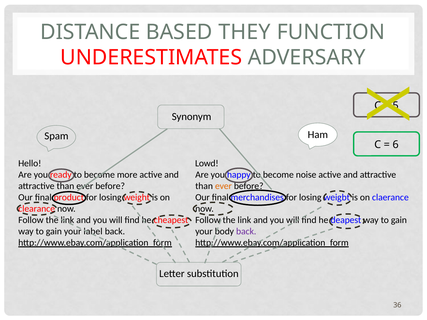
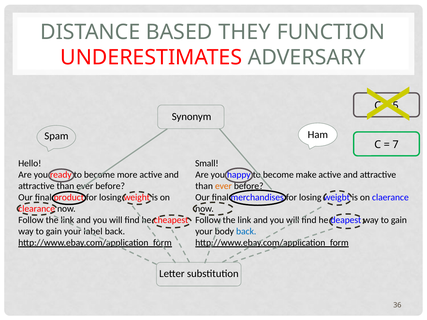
6: 6 -> 7 (396, 145)
Lowd: Lowd -> Small (207, 163)
noise: noise -> make (306, 175)
back colour: purple -> blue (246, 232)
